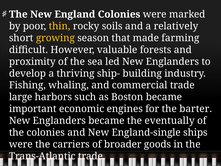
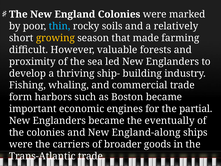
thin colour: yellow -> light blue (60, 26)
large: large -> form (21, 97)
barter: barter -> partial (196, 109)
England-single: England-single -> England-along (146, 132)
